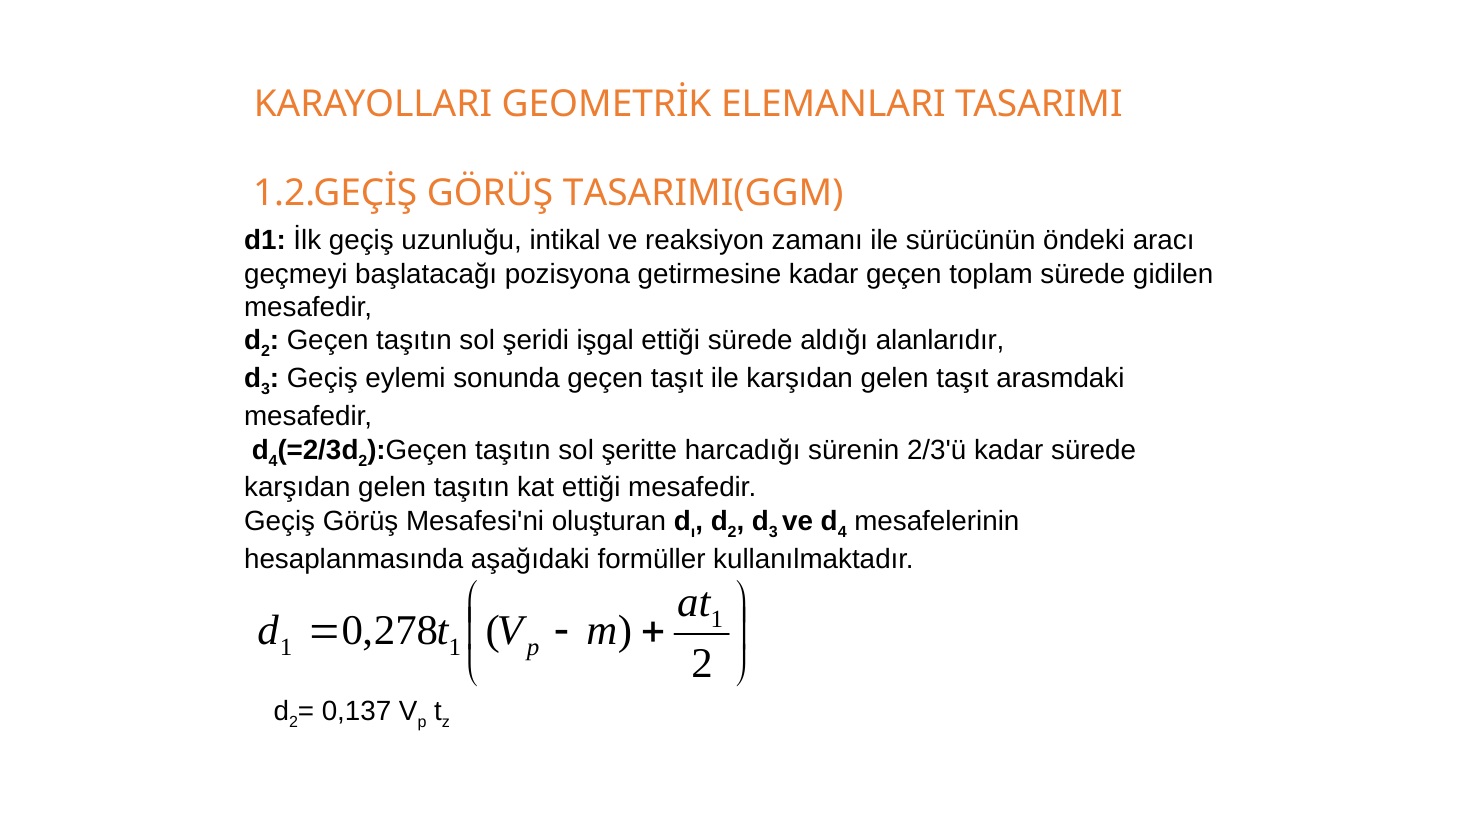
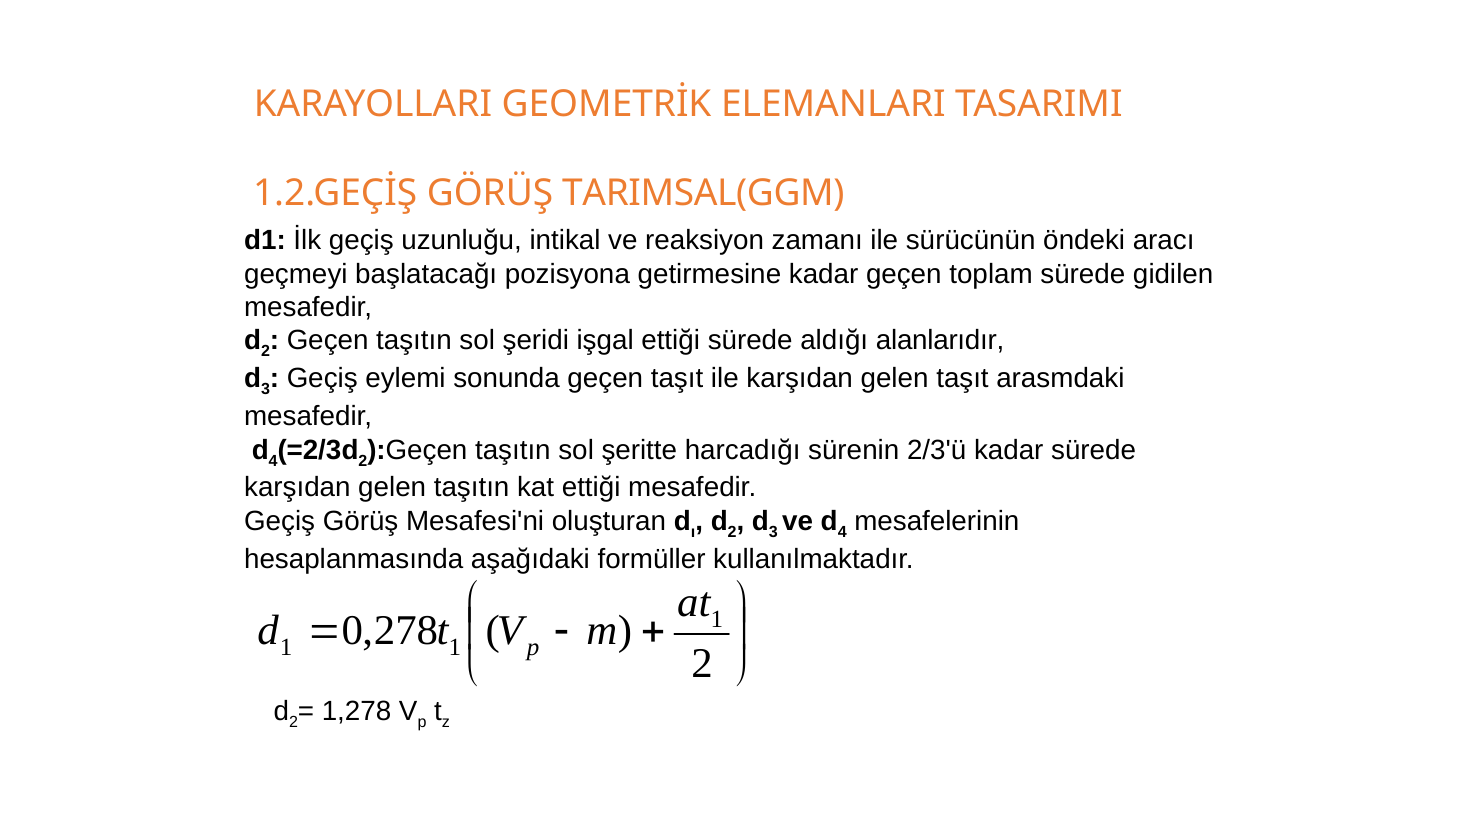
TASARIMI(GGM: TASARIMI(GGM -> TARIMSAL(GGM (703, 193)
0,137: 0,137 -> 1,278 (357, 711)
